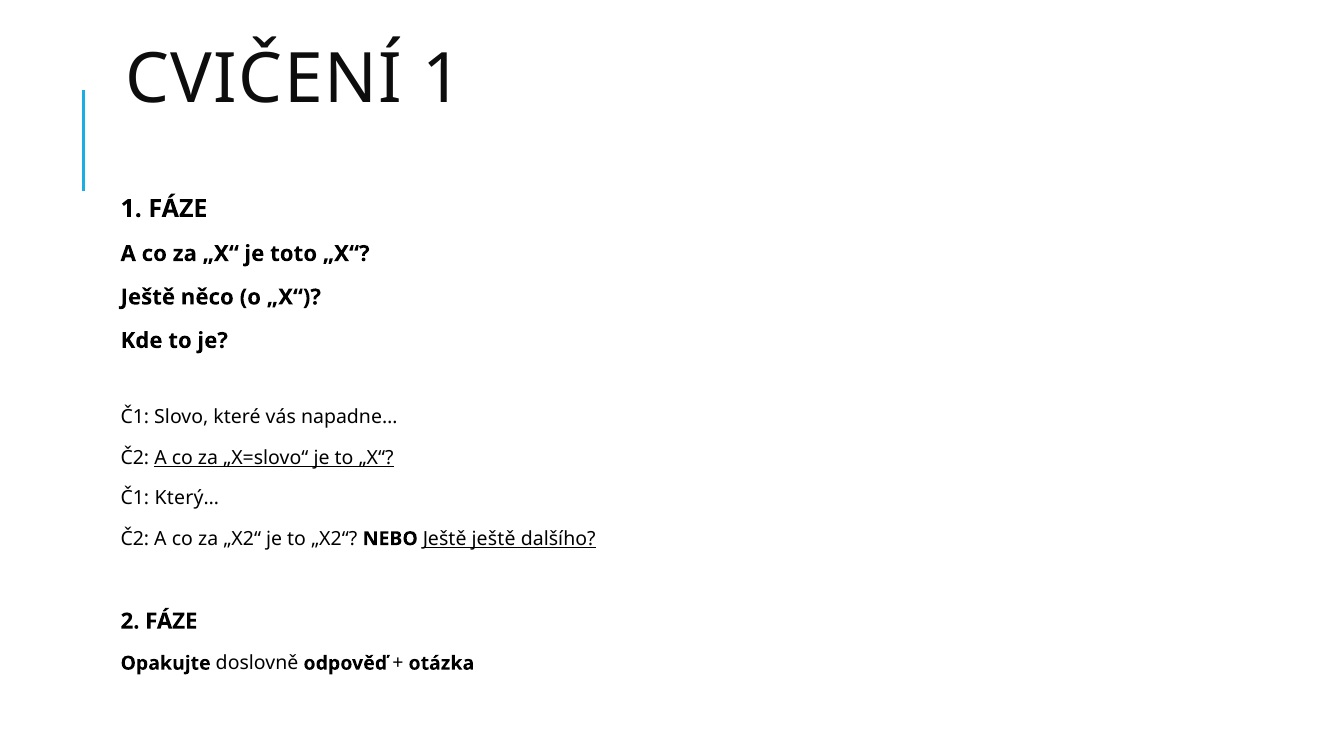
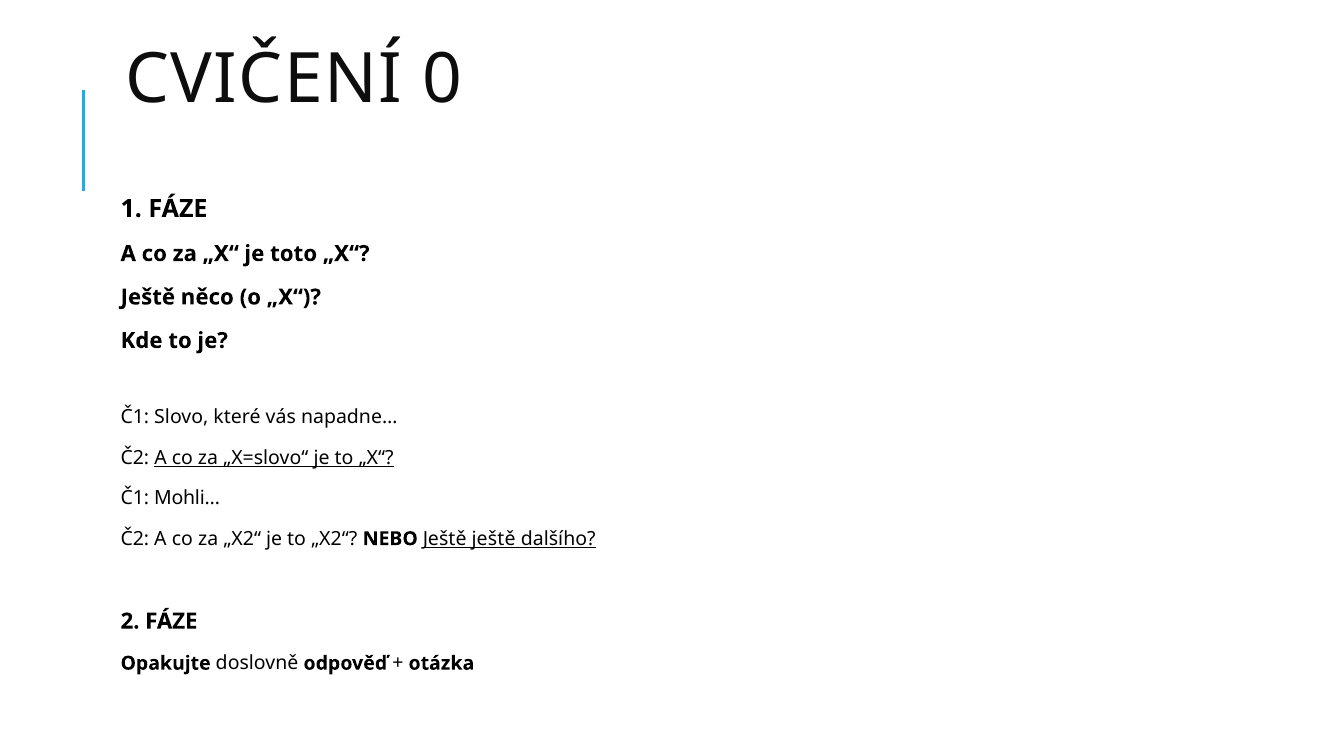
CVIČENÍ 1: 1 -> 0 (443, 79)
Který…: Který… -> Mohli… (187, 499)
